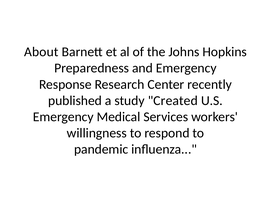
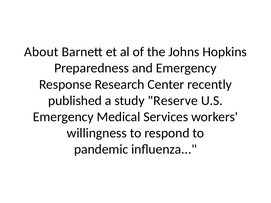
Created: Created -> Reserve (173, 101)
